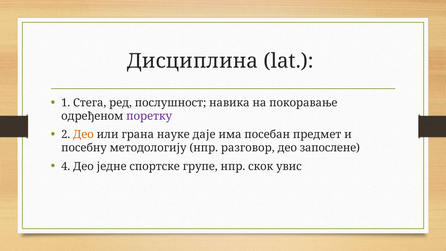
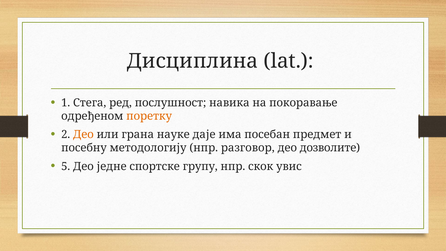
поретку colour: purple -> orange (149, 116)
запослене: запослене -> дозволите (330, 148)
4: 4 -> 5 (66, 166)
групе: групе -> групу (200, 166)
